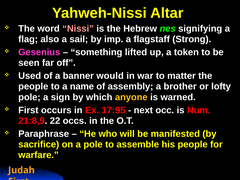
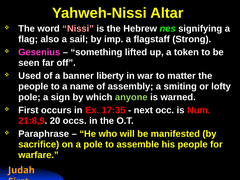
would: would -> liberty (110, 76)
brother: brother -> smiting (180, 87)
anyone colour: yellow -> light green (131, 97)
17:95: 17:95 -> 17:35 (114, 110)
22: 22 -> 20 (55, 121)
